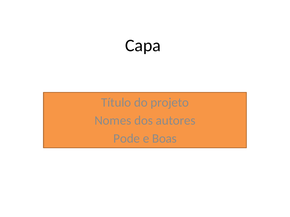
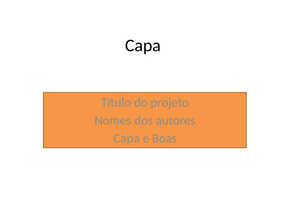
Pode: Pode -> Capa (127, 139)
